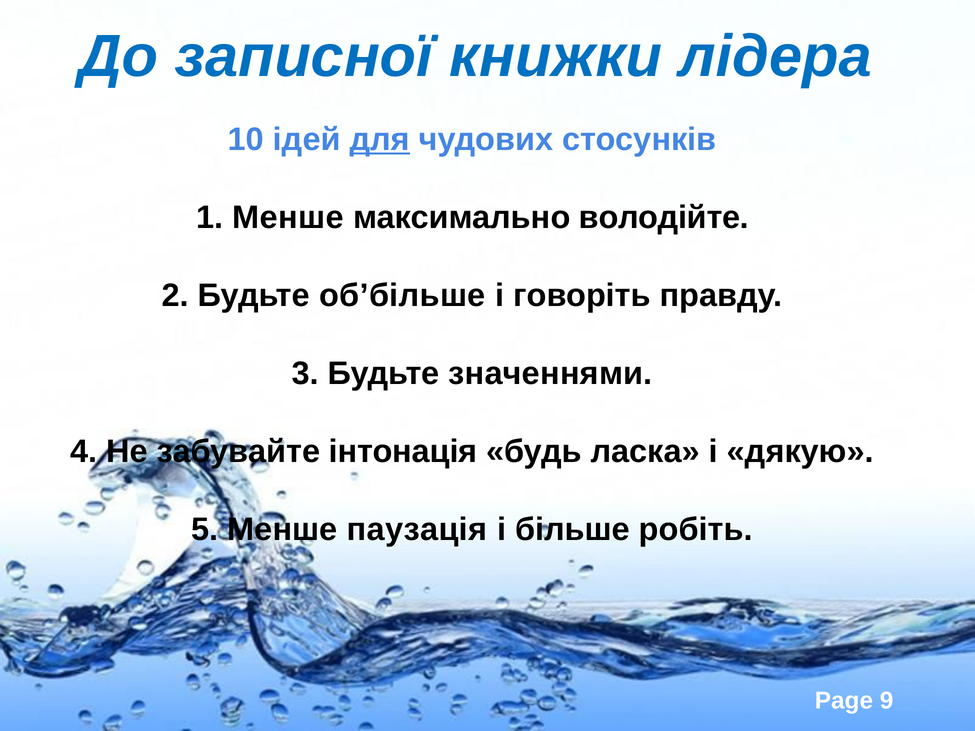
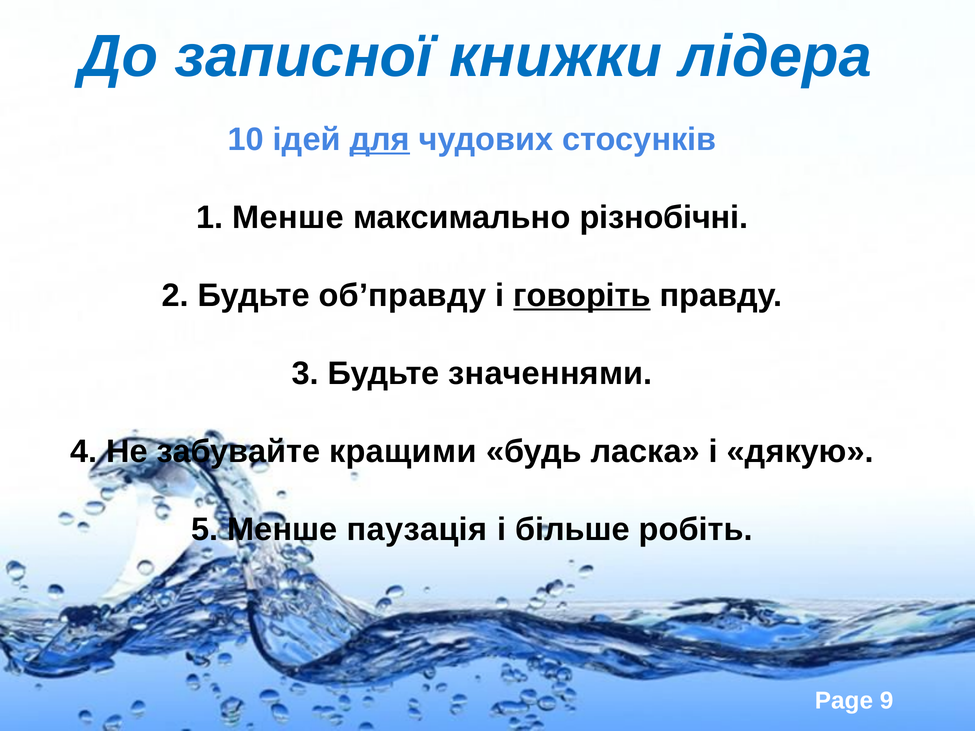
володійте: володійте -> різнобічні (664, 218)
об’більше: об’більше -> об’правду (402, 296)
говоріть underline: none -> present (582, 296)
інтонація: інтонація -> кращими (403, 452)
